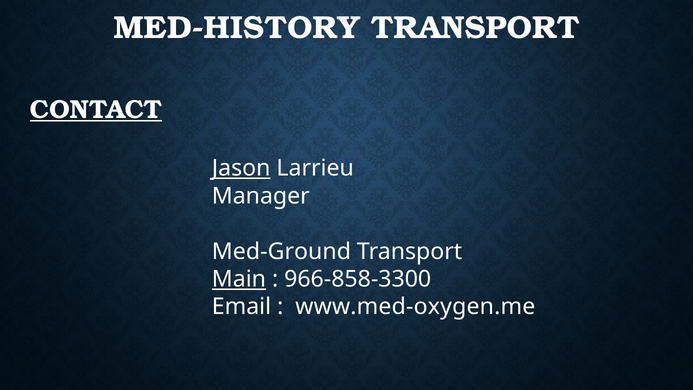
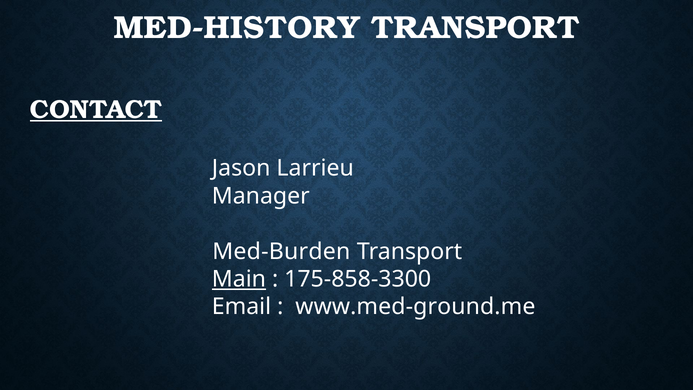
Jason underline: present -> none (241, 168)
Med-Ground: Med-Ground -> Med-Burden (281, 251)
966-858-3300: 966-858-3300 -> 175-858-3300 (358, 279)
www.med-oxygen.me: www.med-oxygen.me -> www.med-ground.me (415, 307)
